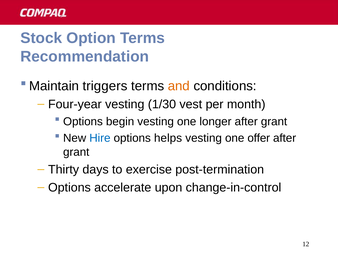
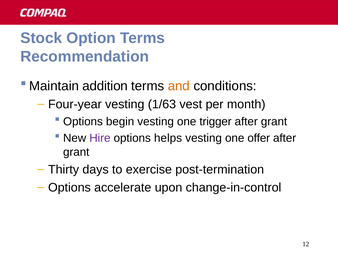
triggers: triggers -> addition (105, 86)
1/30: 1/30 -> 1/63 (162, 104)
longer: longer -> trigger (216, 122)
Hire colour: blue -> purple (100, 138)
